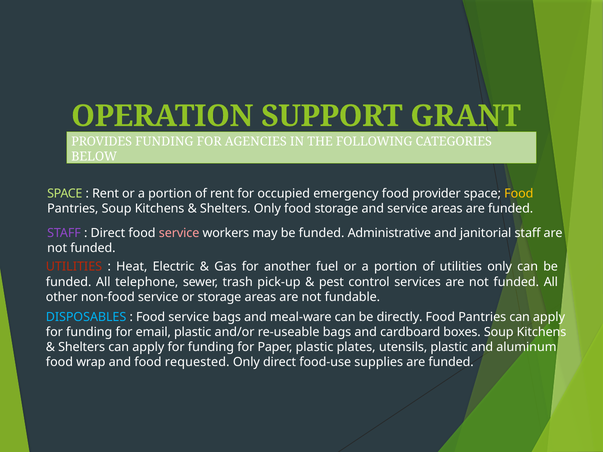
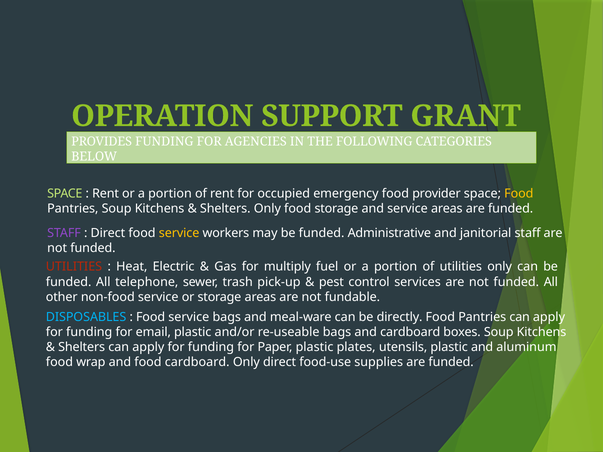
service colour: pink -> yellow (179, 233)
another: another -> multiply (287, 267)
food requested: requested -> cardboard (197, 362)
